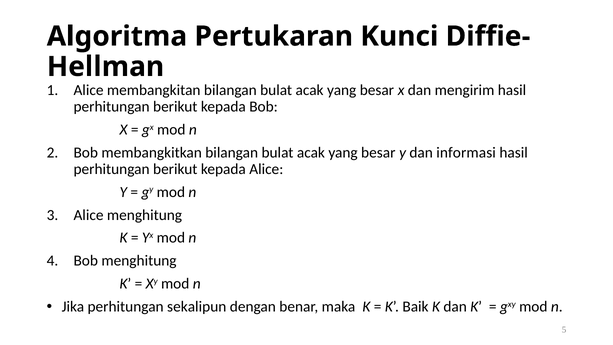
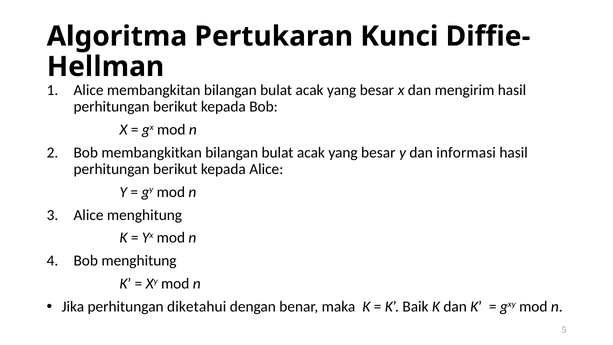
sekalipun: sekalipun -> diketahui (197, 307)
